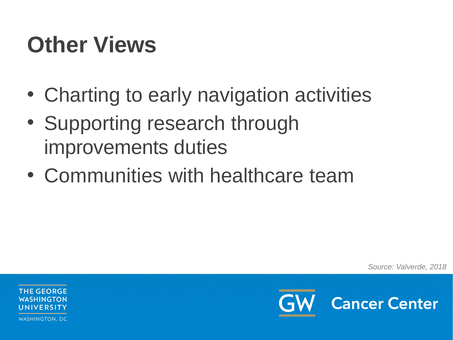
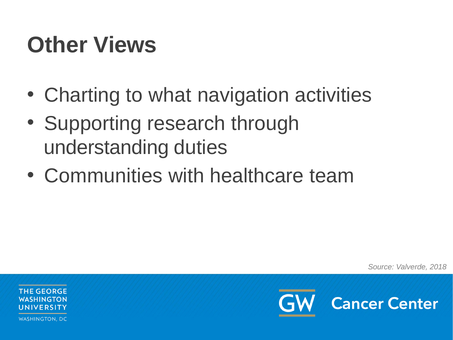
early: early -> what (170, 95)
improvements: improvements -> understanding (106, 147)
